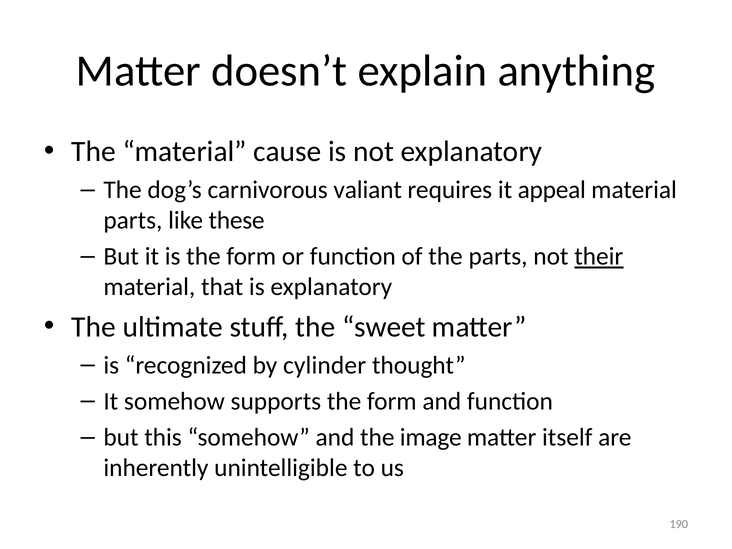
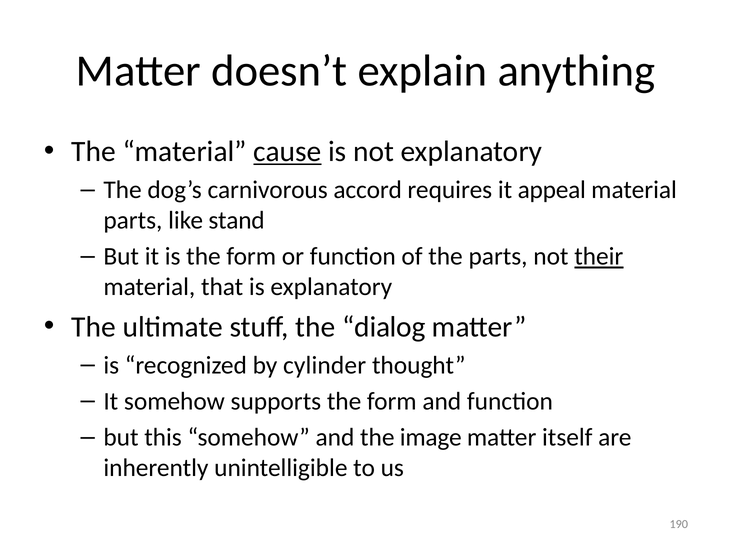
cause underline: none -> present (288, 152)
valiant: valiant -> accord (368, 190)
these: these -> stand (237, 220)
sweet: sweet -> dialog (384, 327)
